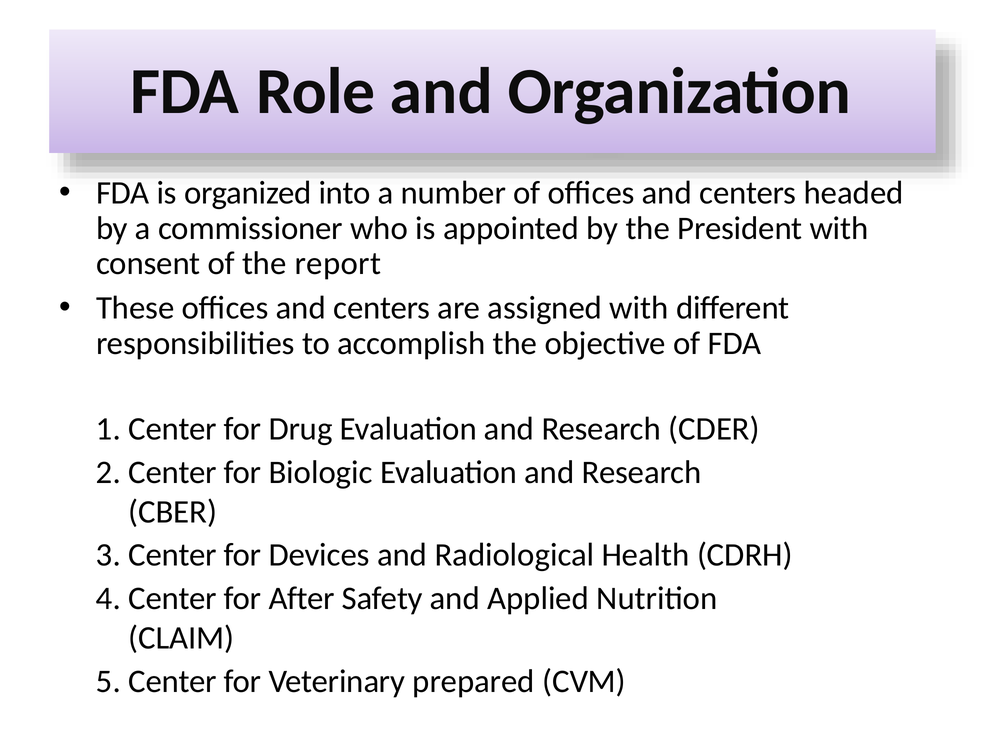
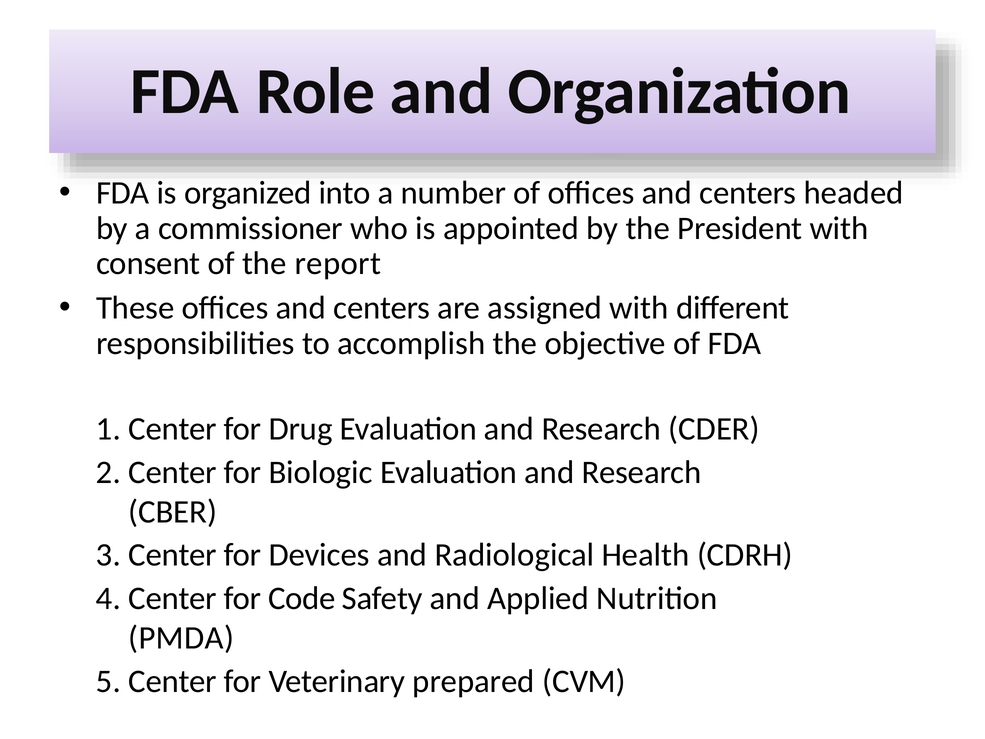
After: After -> Code (302, 598)
CLAIM: CLAIM -> PMDA (181, 638)
